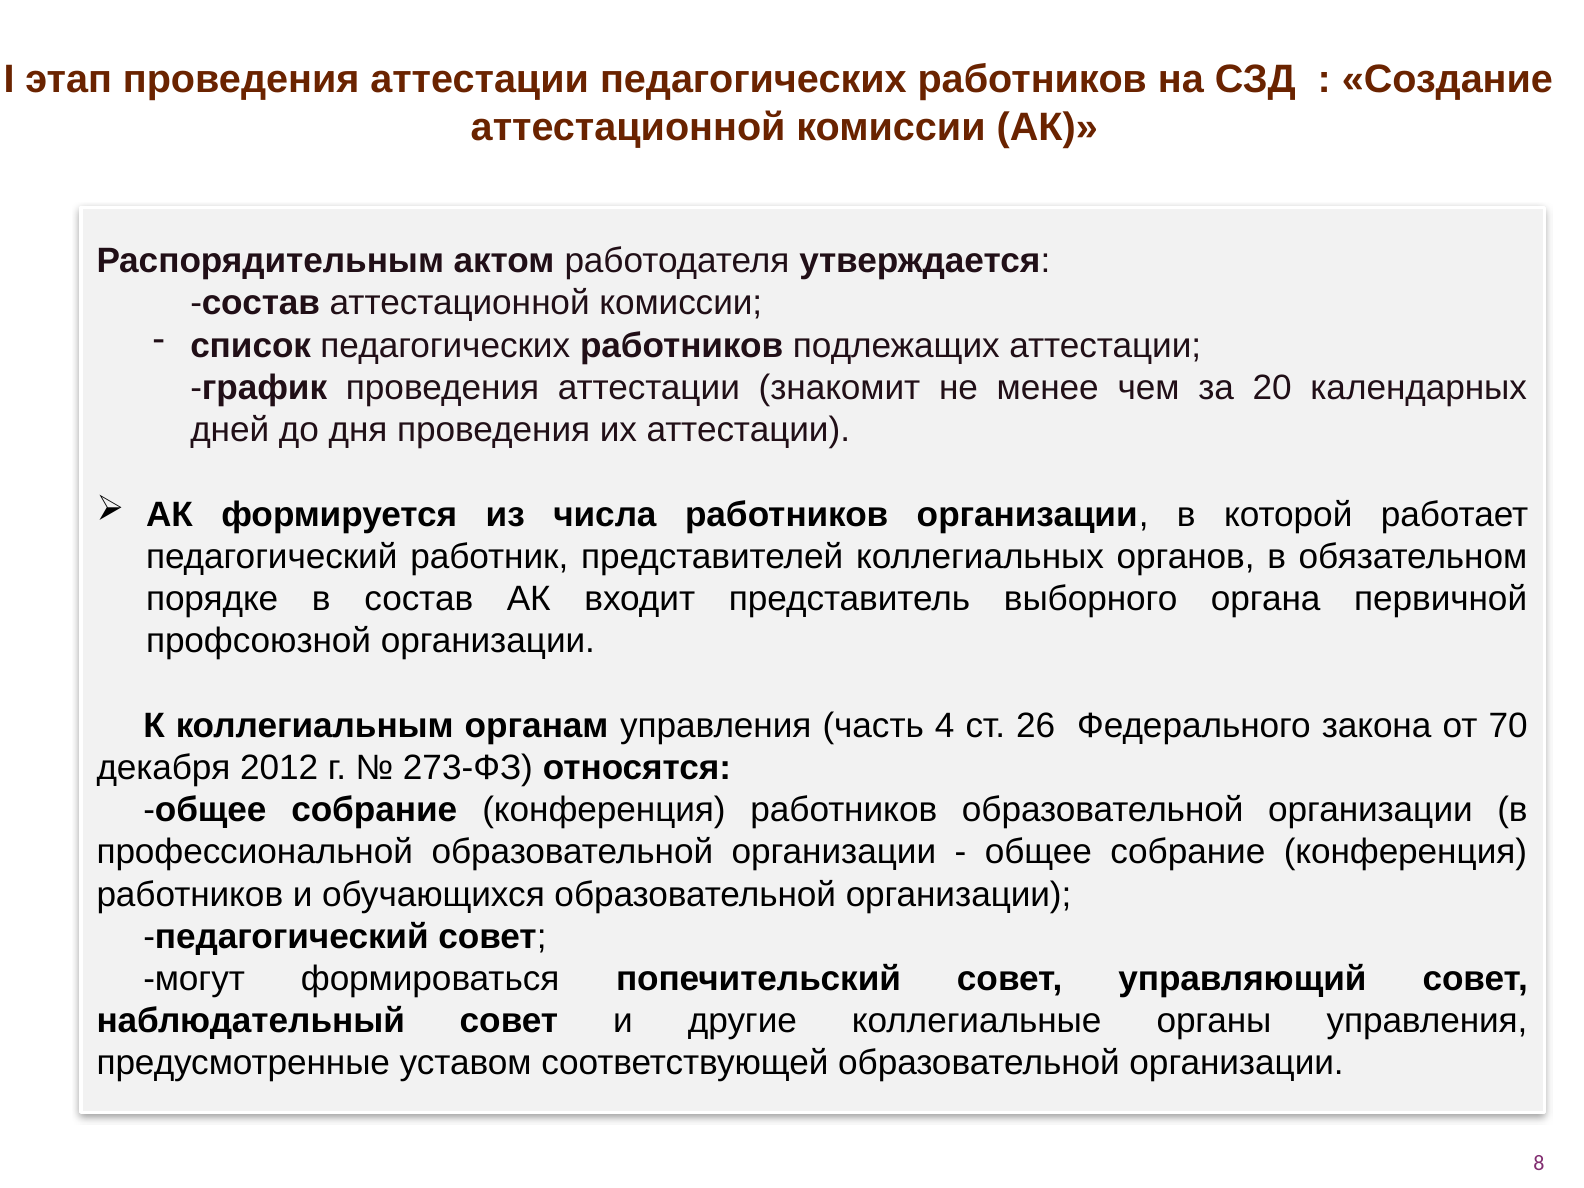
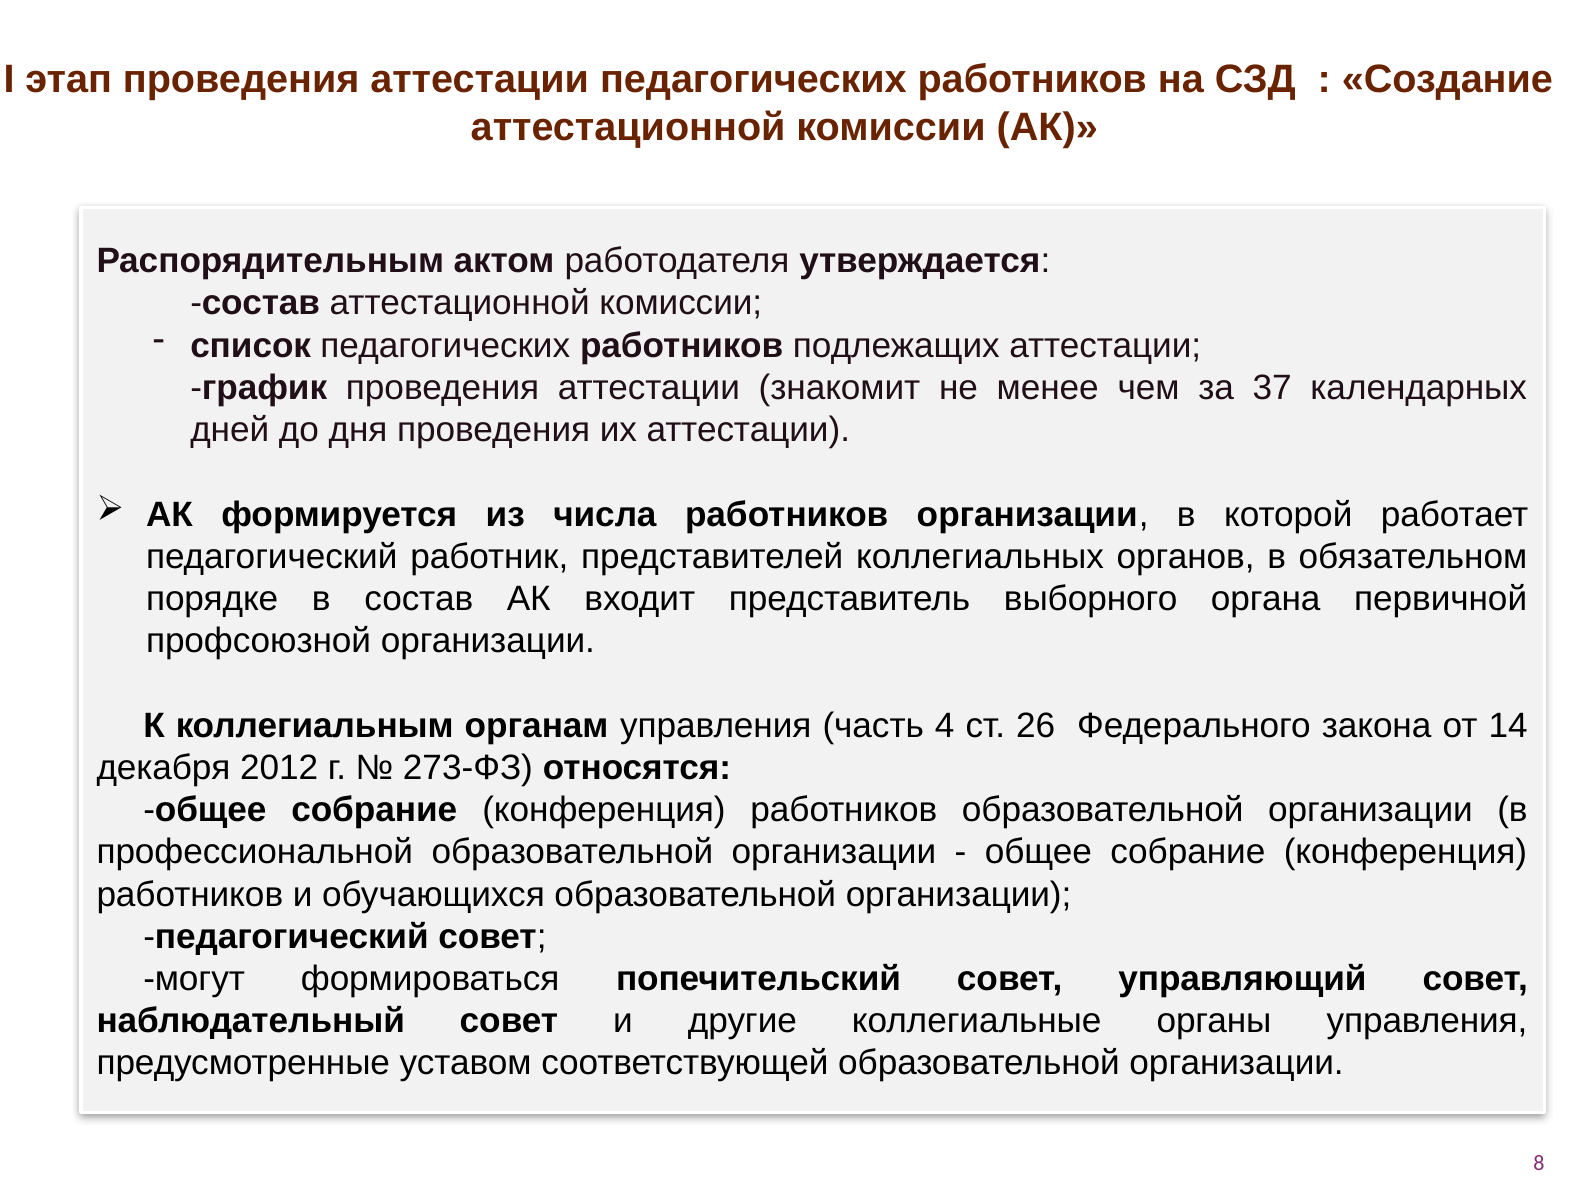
20: 20 -> 37 (1272, 388)
70: 70 -> 14 (1508, 726)
